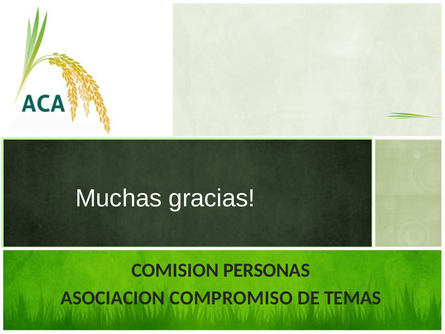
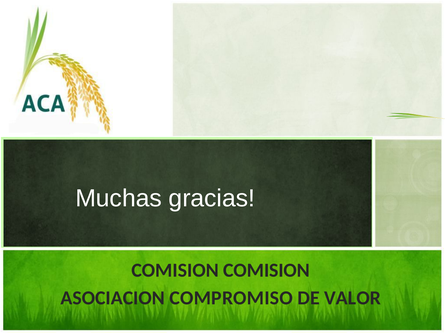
COMISION PERSONAS: PERSONAS -> COMISION (267, 270)
TEMAS: TEMAS -> VALOR (353, 298)
